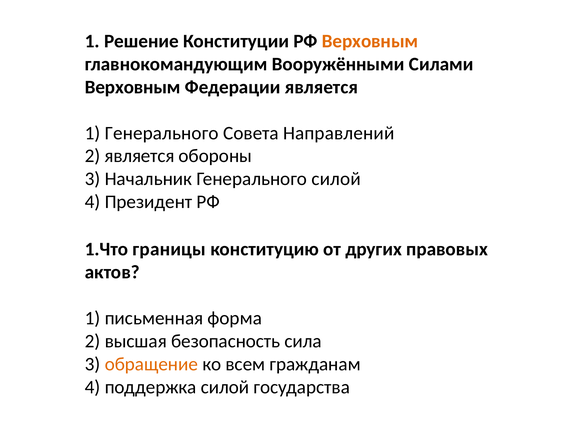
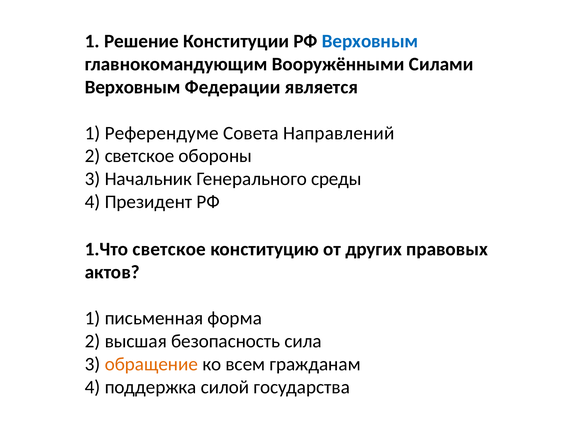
Верховным colour: orange -> blue (370, 41)
1 Генерального: Генерального -> Референдуме (162, 133)
2 является: является -> светское (139, 156)
Генерального силой: силой -> среды (336, 179)
1.Что границы: границы -> светское (169, 249)
